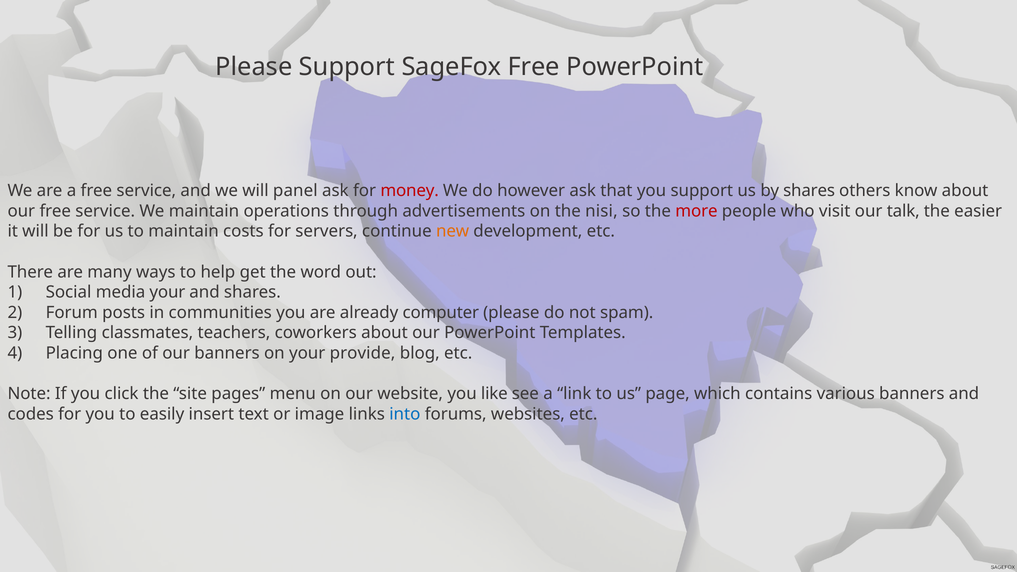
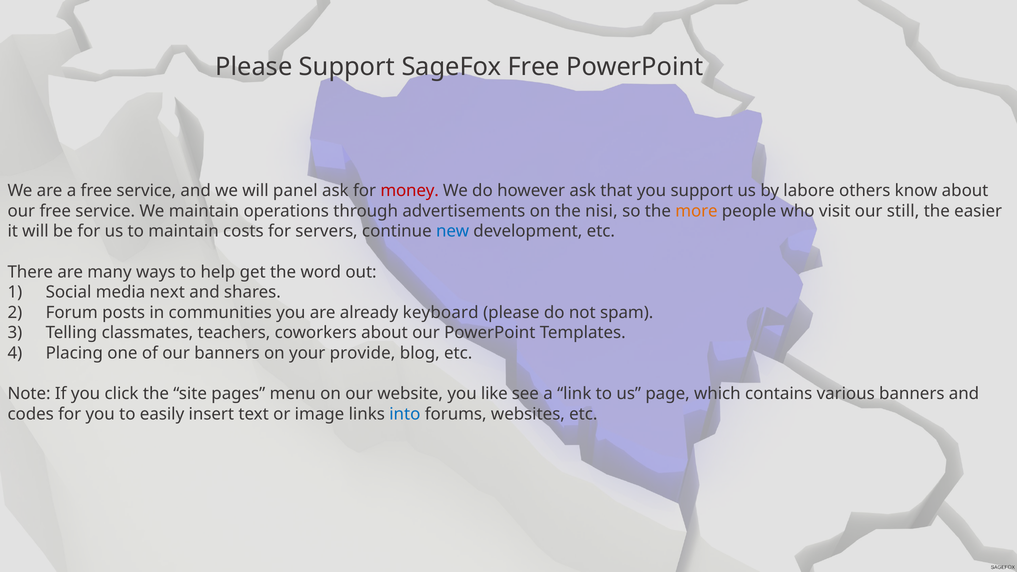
by shares: shares -> labore (809, 191)
more colour: red -> orange (696, 211)
talk: talk -> still (903, 211)
new colour: orange -> blue (453, 231)
media your: your -> next (167, 292)
computer: computer -> keyboard (441, 313)
